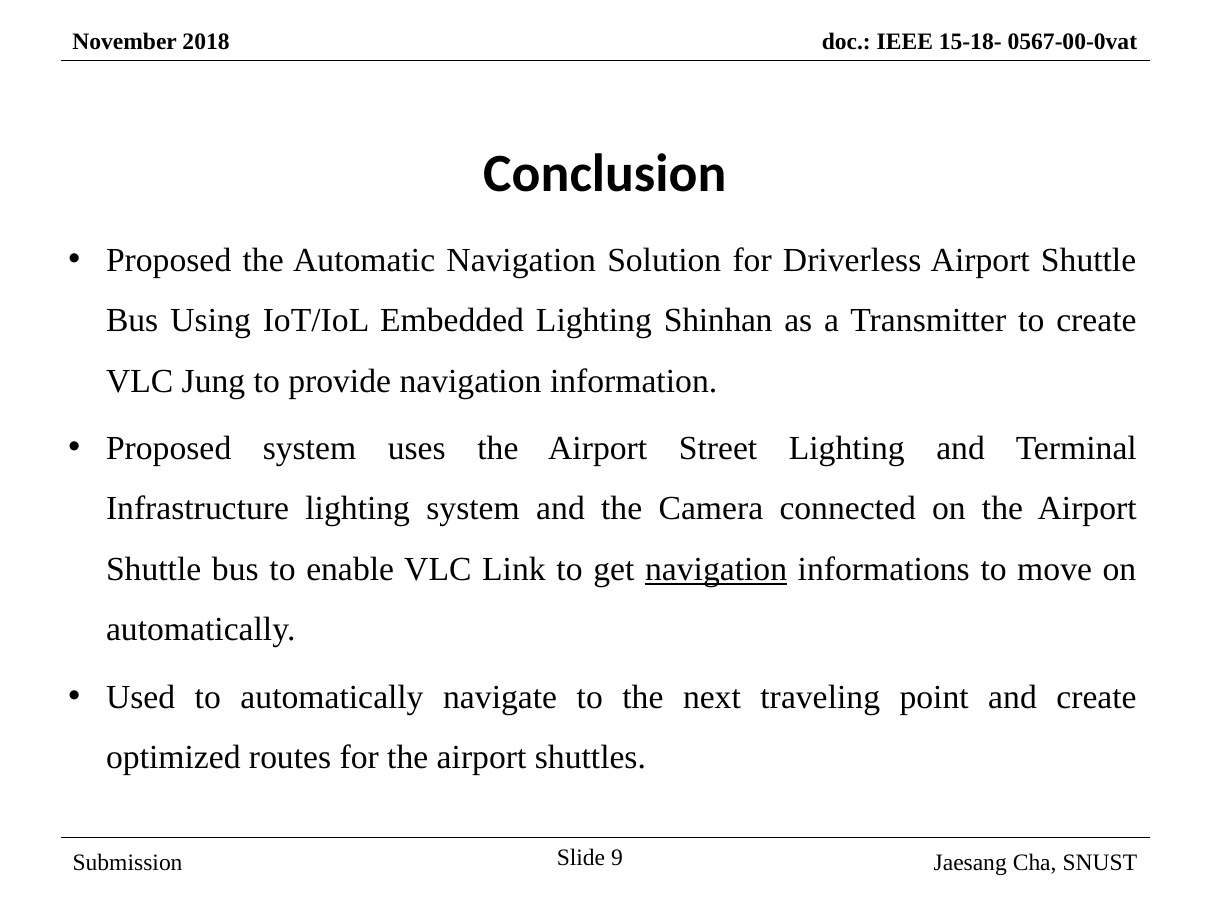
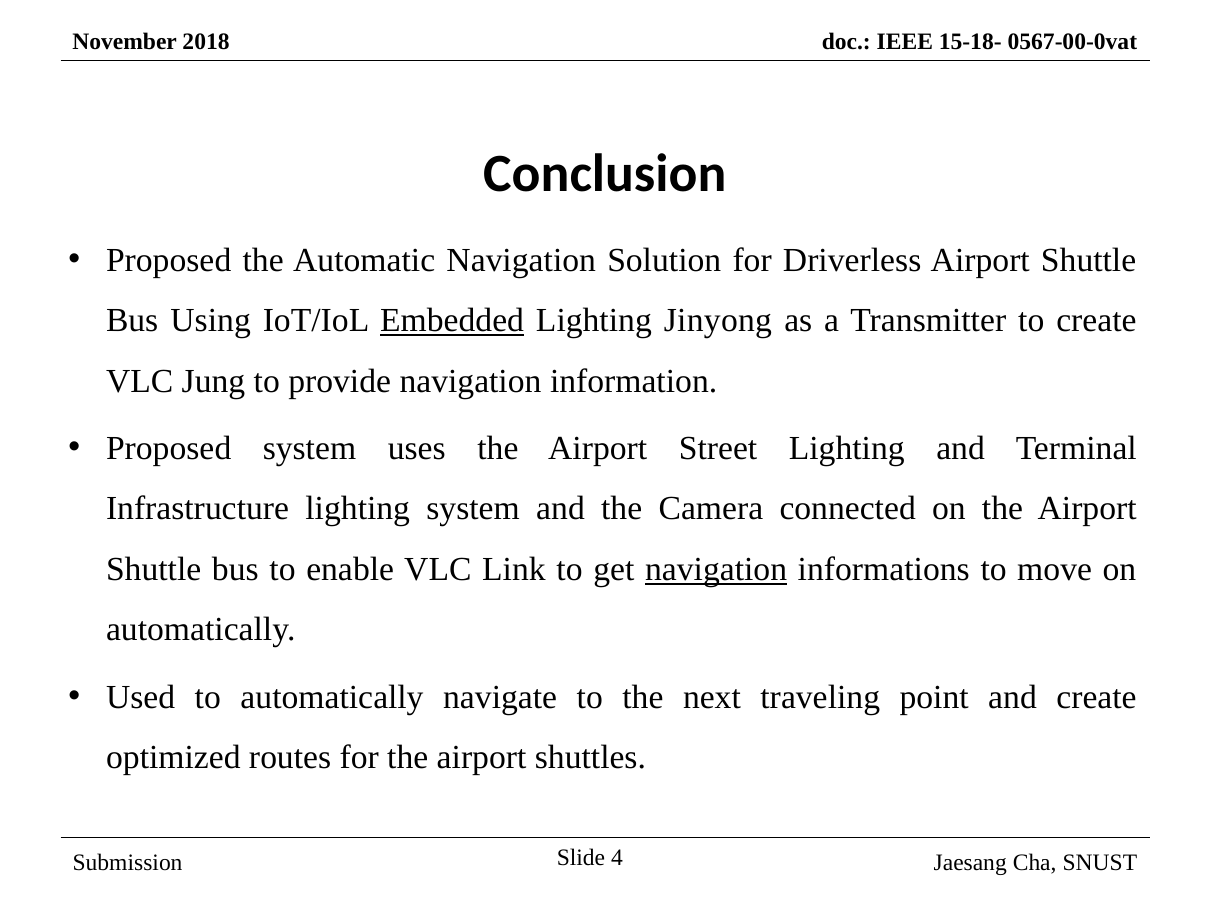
Embedded underline: none -> present (452, 320)
Shinhan: Shinhan -> Jinyong (718, 320)
9: 9 -> 4 (617, 857)
